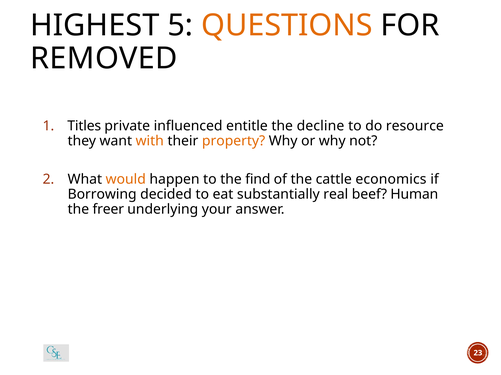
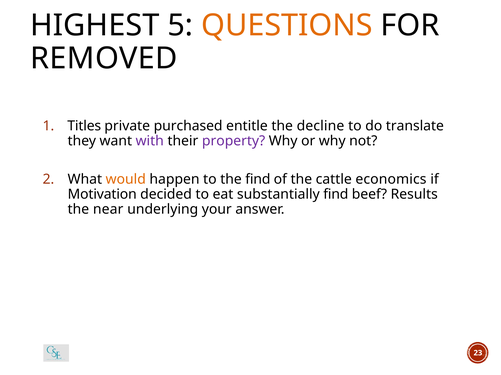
influenced: influenced -> purchased (188, 126)
resource: resource -> translate (415, 126)
with colour: orange -> purple (150, 141)
property colour: orange -> purple (234, 141)
Borrowing: Borrowing -> Motivation (102, 195)
substantially real: real -> find (336, 195)
Human: Human -> Results (414, 195)
freer: freer -> near (108, 210)
